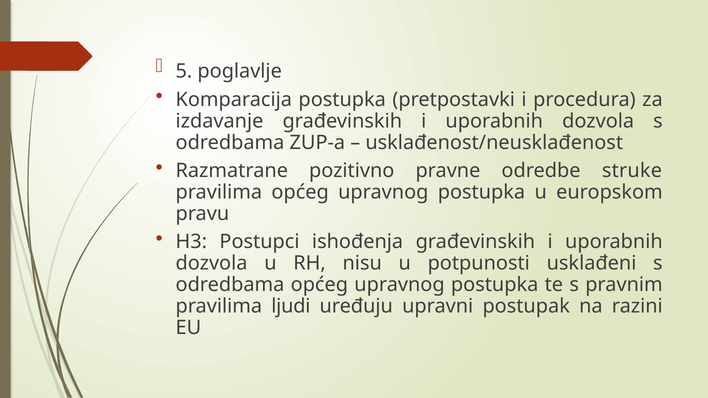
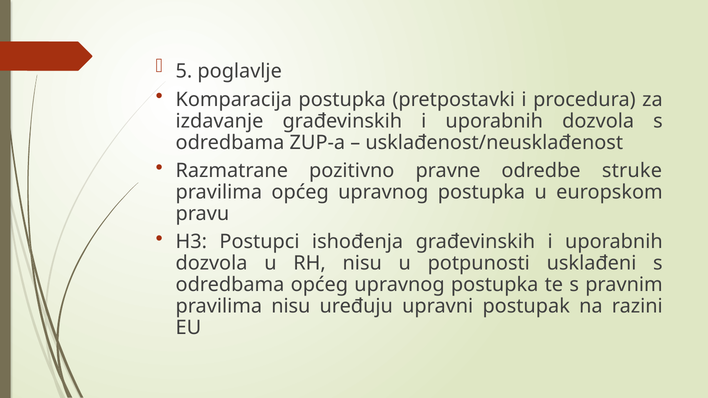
pravilima ljudi: ljudi -> nisu (291, 307)
